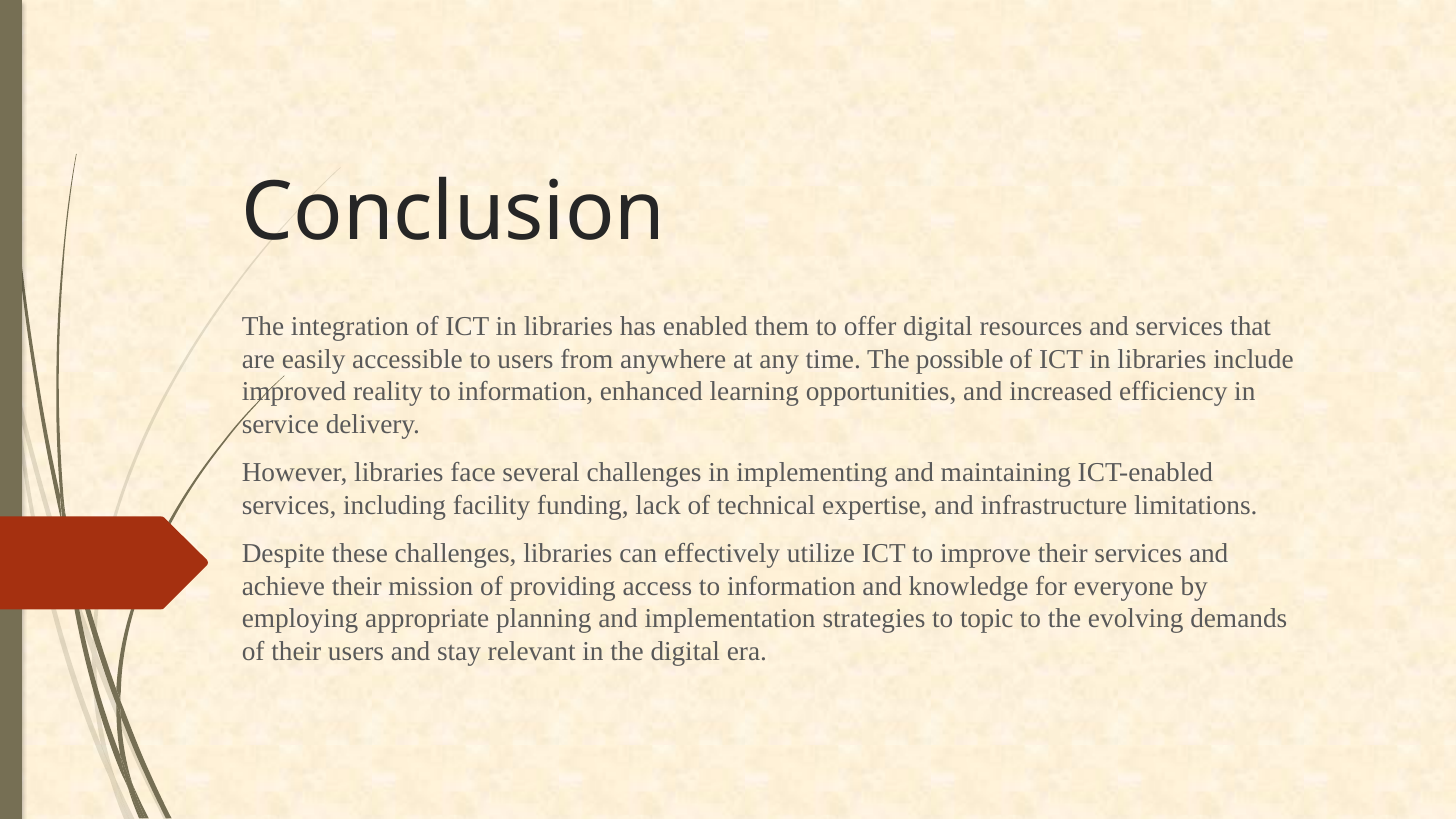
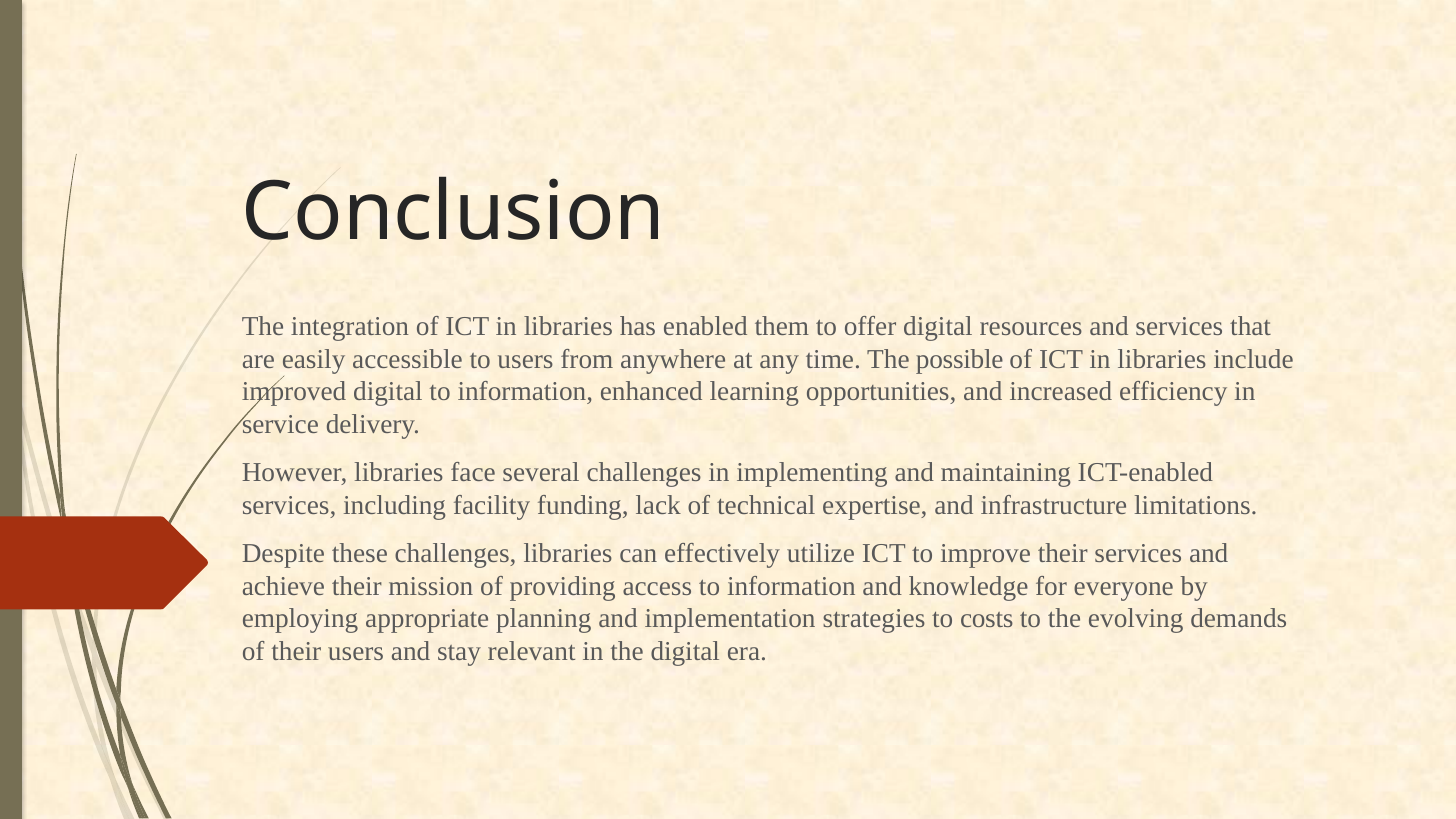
improved reality: reality -> digital (388, 392)
topic: topic -> costs (987, 619)
